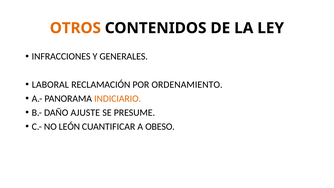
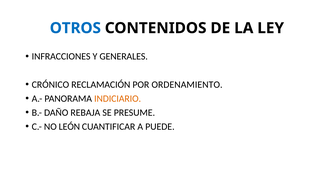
OTROS colour: orange -> blue (75, 28)
LABORAL: LABORAL -> CRÓNICO (50, 84)
AJUSTE: AJUSTE -> REBAJA (85, 112)
OBESO: OBESO -> PUEDE (160, 126)
